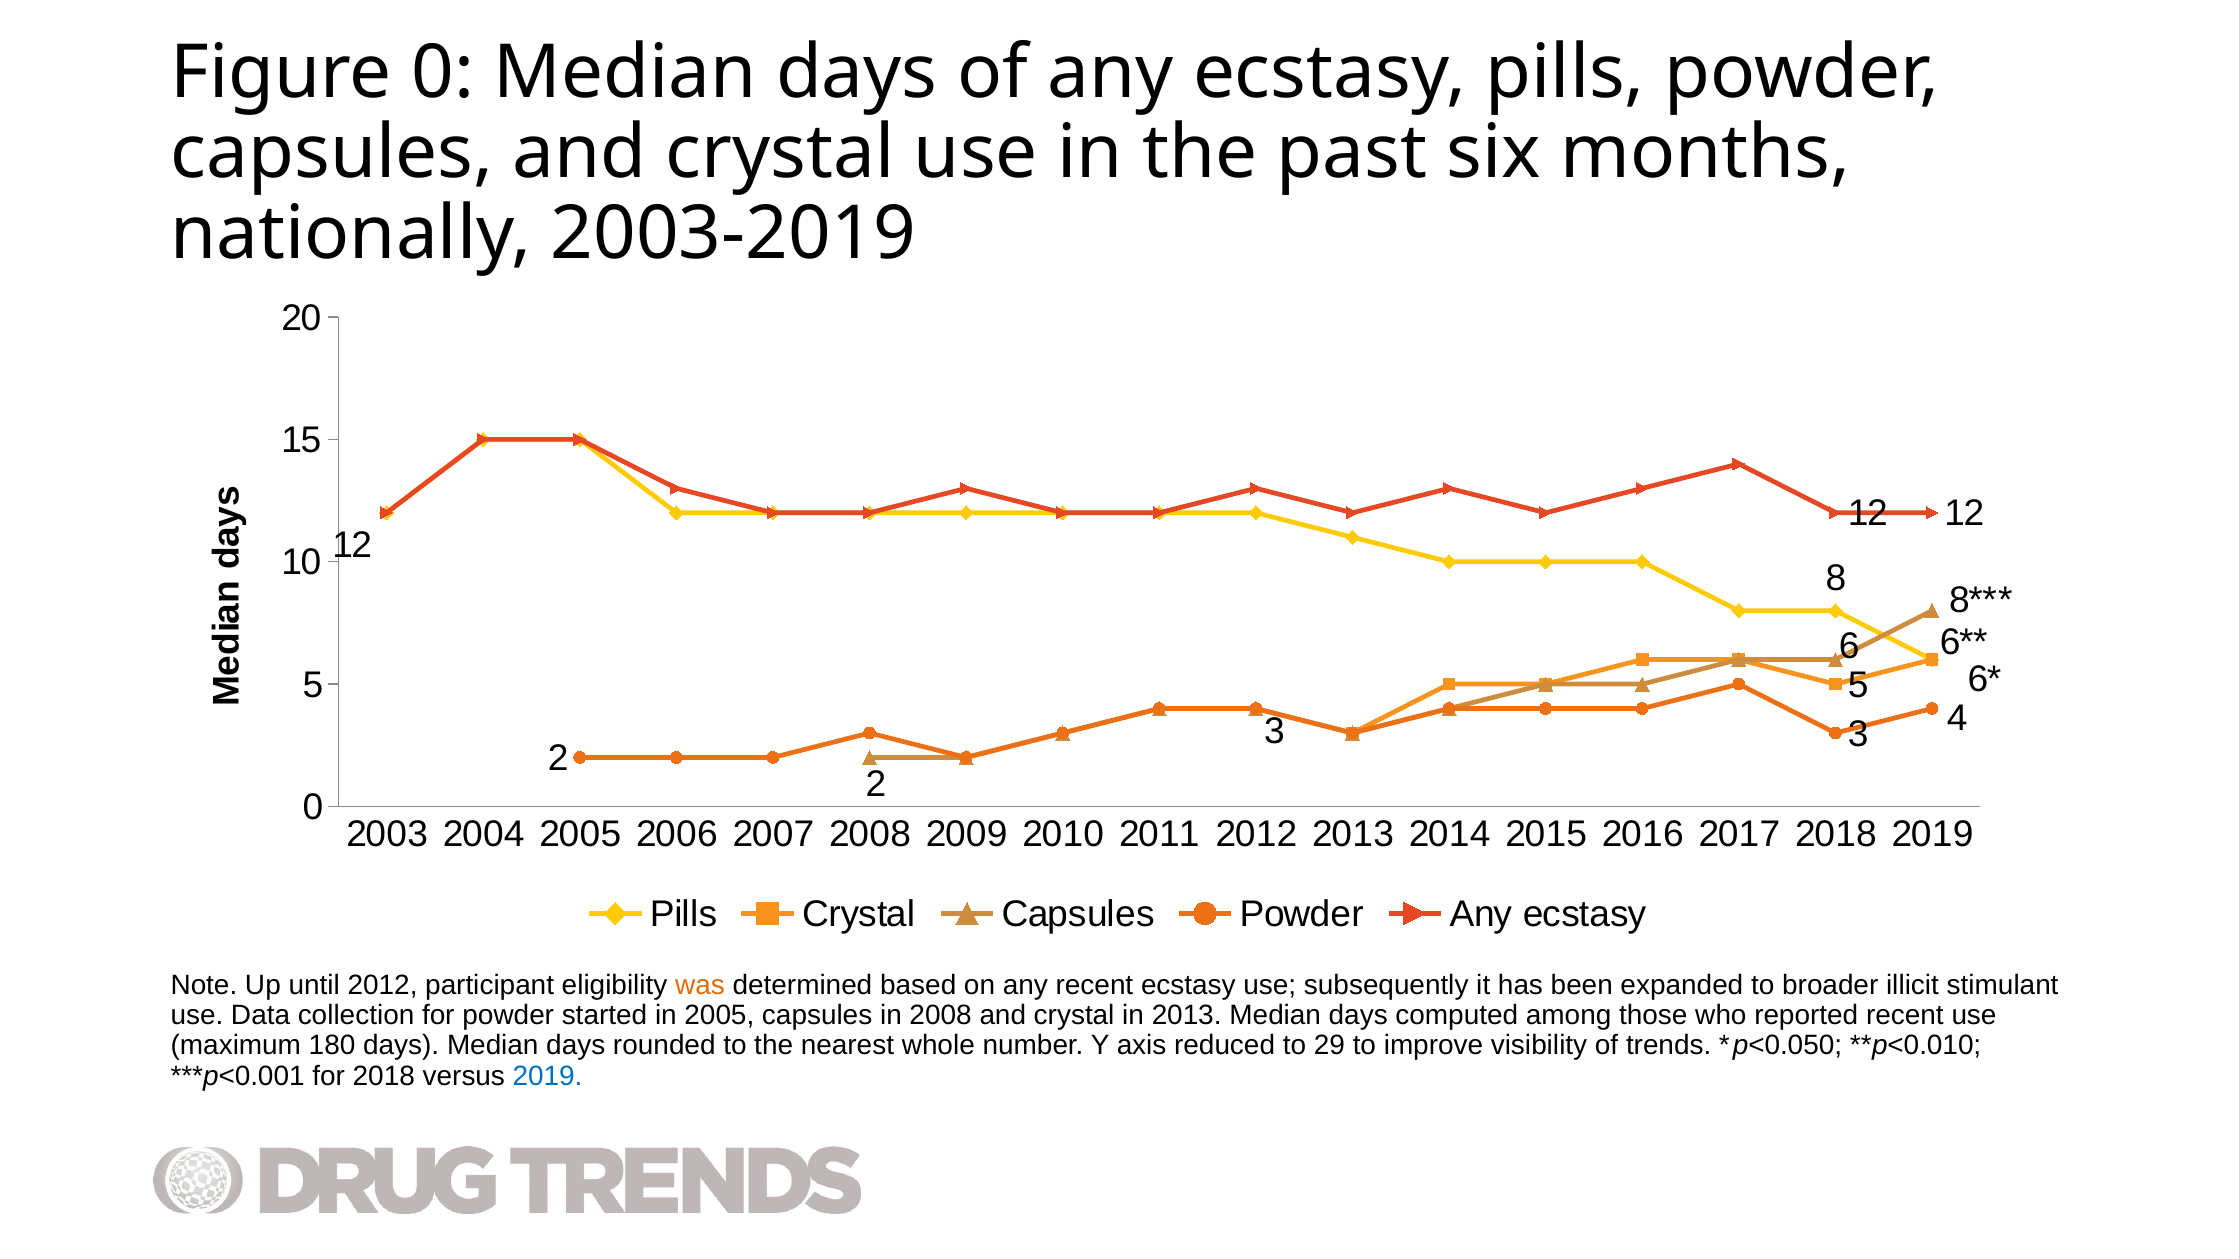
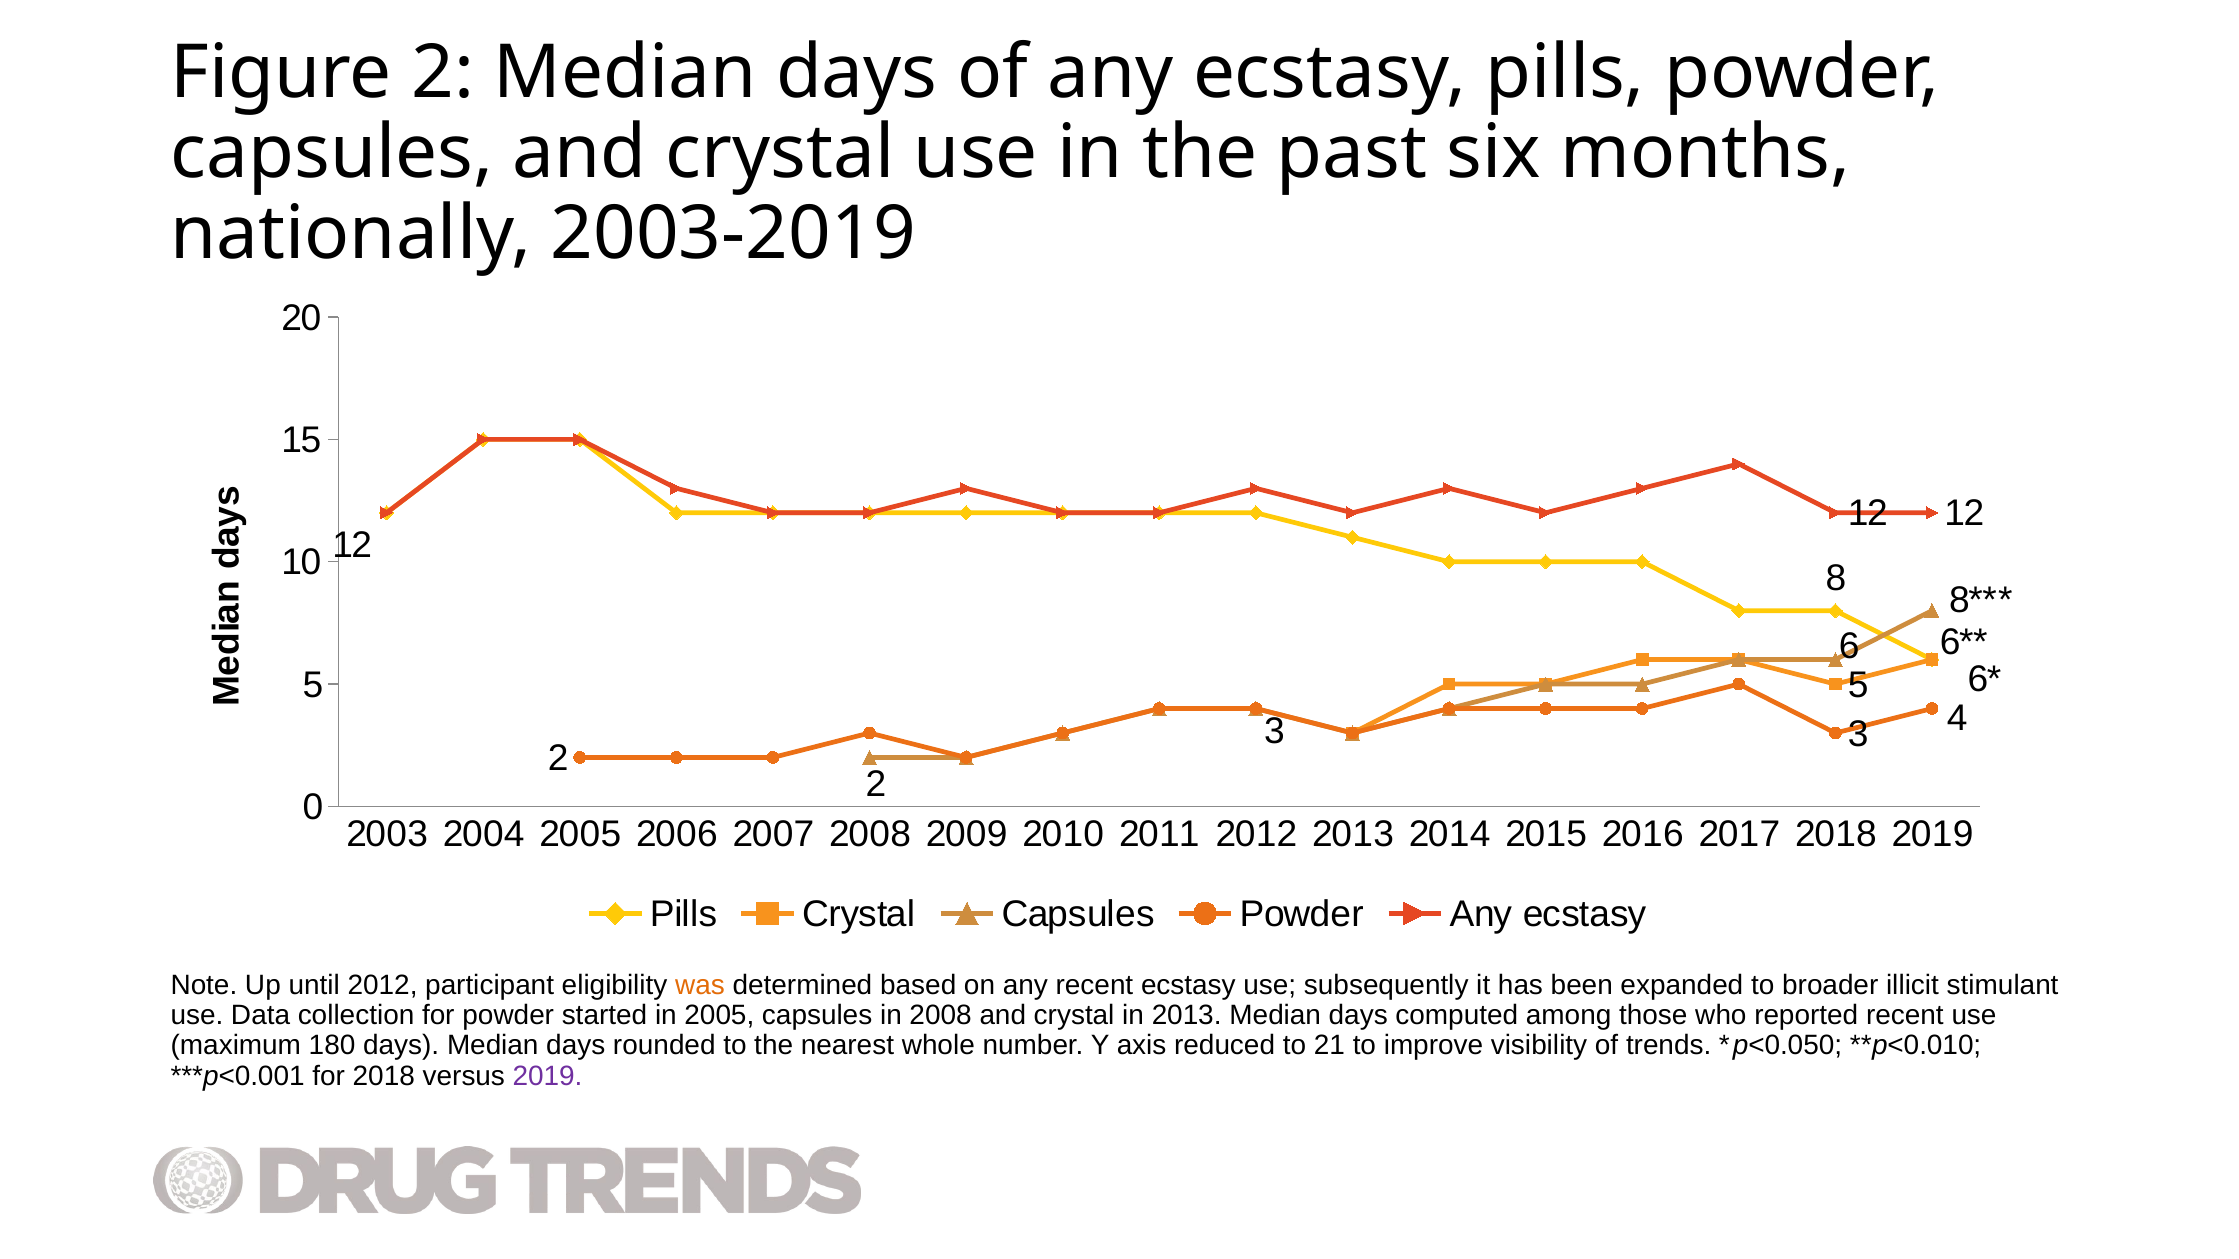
Figure 0: 0 -> 2 (443, 73)
29: 29 -> 21 (1329, 1046)
2019 colour: blue -> purple (548, 1076)
